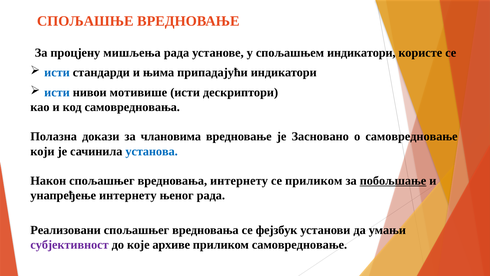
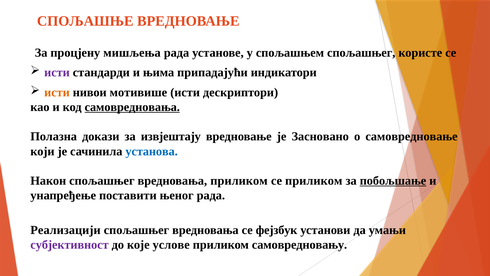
спољашњем индикатори: индикатори -> спољашњег (361, 53)
исти colour: blue -> purple (57, 73)
исти colour: blue -> orange (57, 92)
самовредновања underline: none -> present (132, 107)
члановима: члановима -> извјештају (171, 136)
вредновања интернету: интернету -> приликом (239, 181)
унапређење интернету: интернету -> поставити (128, 195)
Реализовани: Реализовани -> Реализацији (66, 230)
архиве: архиве -> услове (171, 244)
приликом самовредновање: самовредновање -> самовредновању (300, 244)
